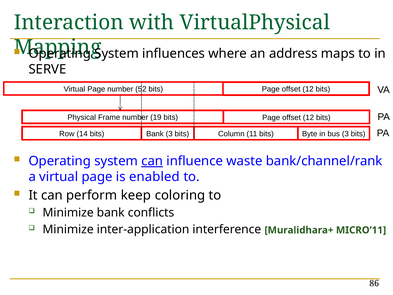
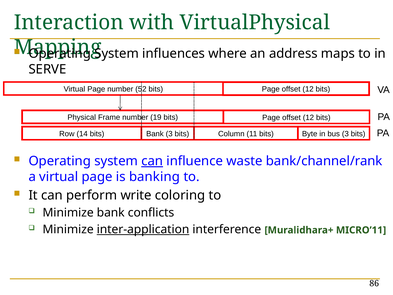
enabled: enabled -> banking (154, 177)
keep: keep -> write (136, 195)
inter-application underline: none -> present (143, 229)
